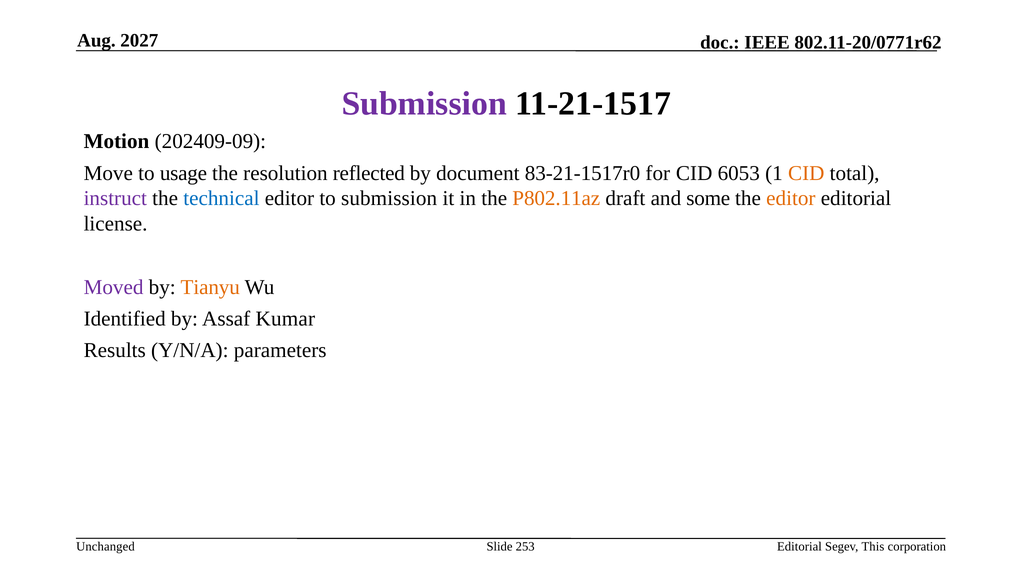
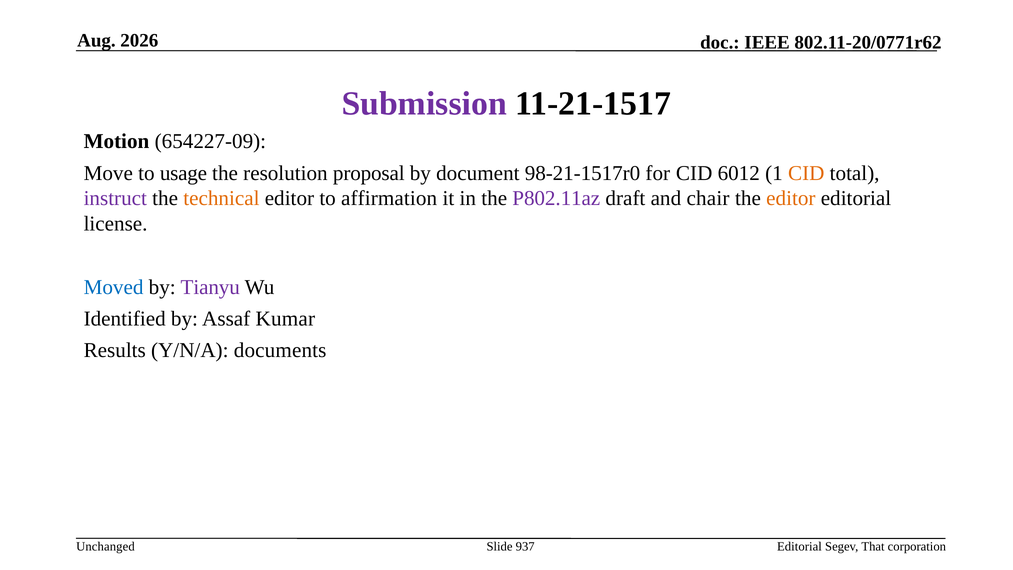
2027: 2027 -> 2026 (139, 40)
202409-09: 202409-09 -> 654227-09 (210, 141)
reflected: reflected -> proposal (369, 173)
83-21-1517r0: 83-21-1517r0 -> 98-21-1517r0 (583, 173)
6053: 6053 -> 6012 (739, 173)
technical colour: blue -> orange (221, 198)
to submission: submission -> affirmation (389, 198)
P802.11az colour: orange -> purple (556, 198)
some: some -> chair (708, 198)
Moved colour: purple -> blue (114, 287)
Tianyu colour: orange -> purple (210, 287)
parameters: parameters -> documents (280, 350)
253: 253 -> 937 (525, 546)
This: This -> That (873, 546)
